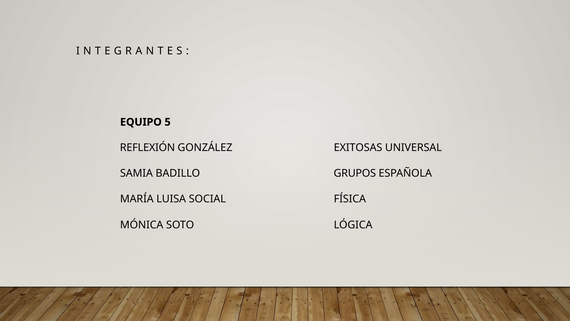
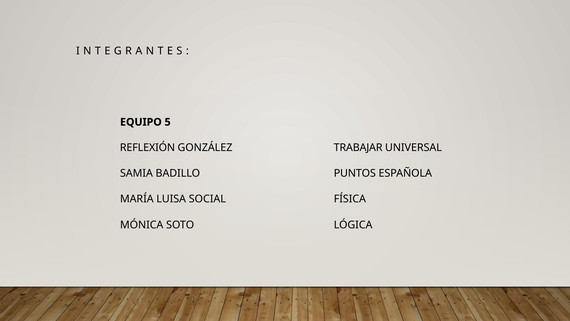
EXITOSAS: EXITOSAS -> TRABAJAR (358, 148)
GRUPOS: GRUPOS -> PUNTOS (355, 173)
